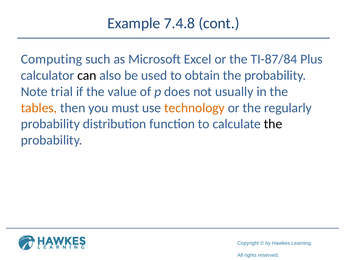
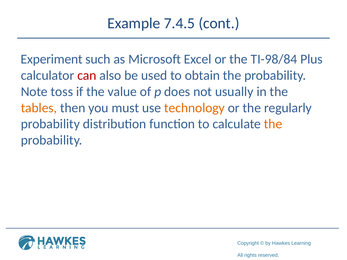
7.4.8: 7.4.8 -> 7.4.5 (179, 23)
Computing: Computing -> Experiment (52, 59)
TI-87/84: TI-87/84 -> TI-98/84 (274, 59)
can colour: black -> red (87, 76)
trial: trial -> toss (62, 92)
the colour: black -> orange (273, 124)
